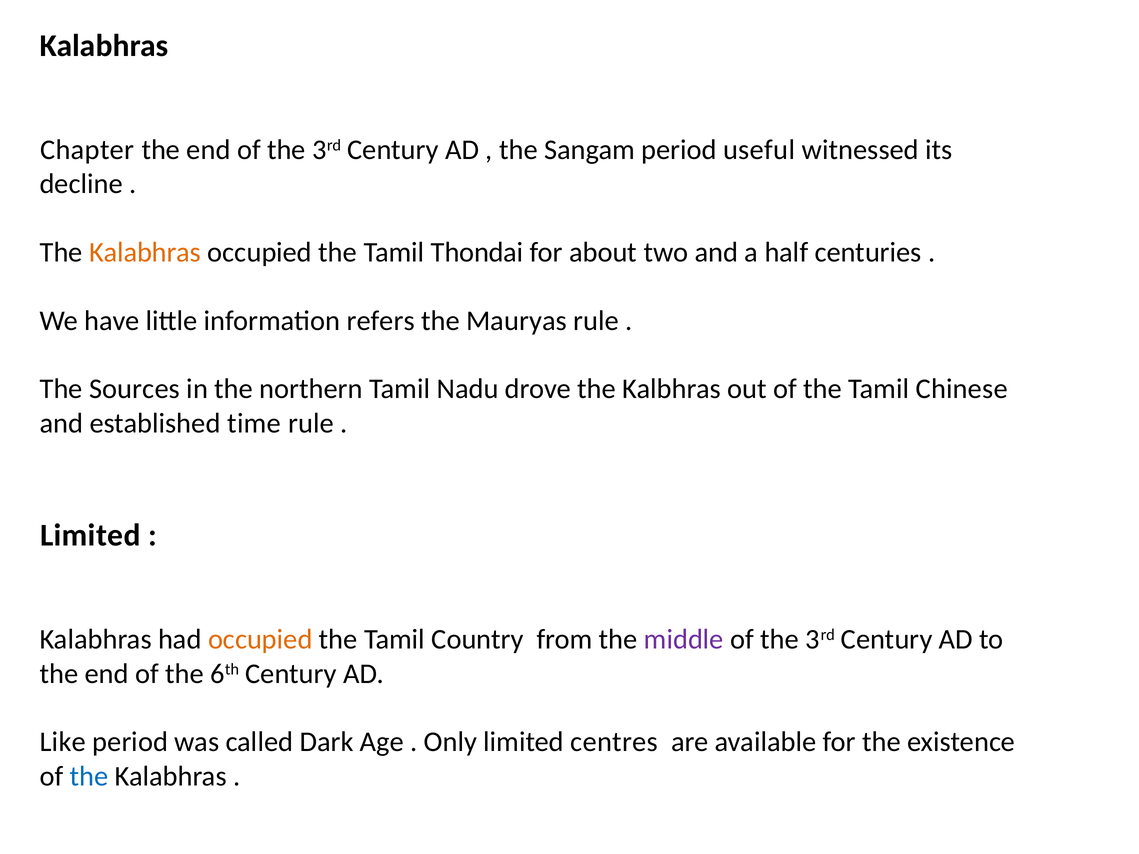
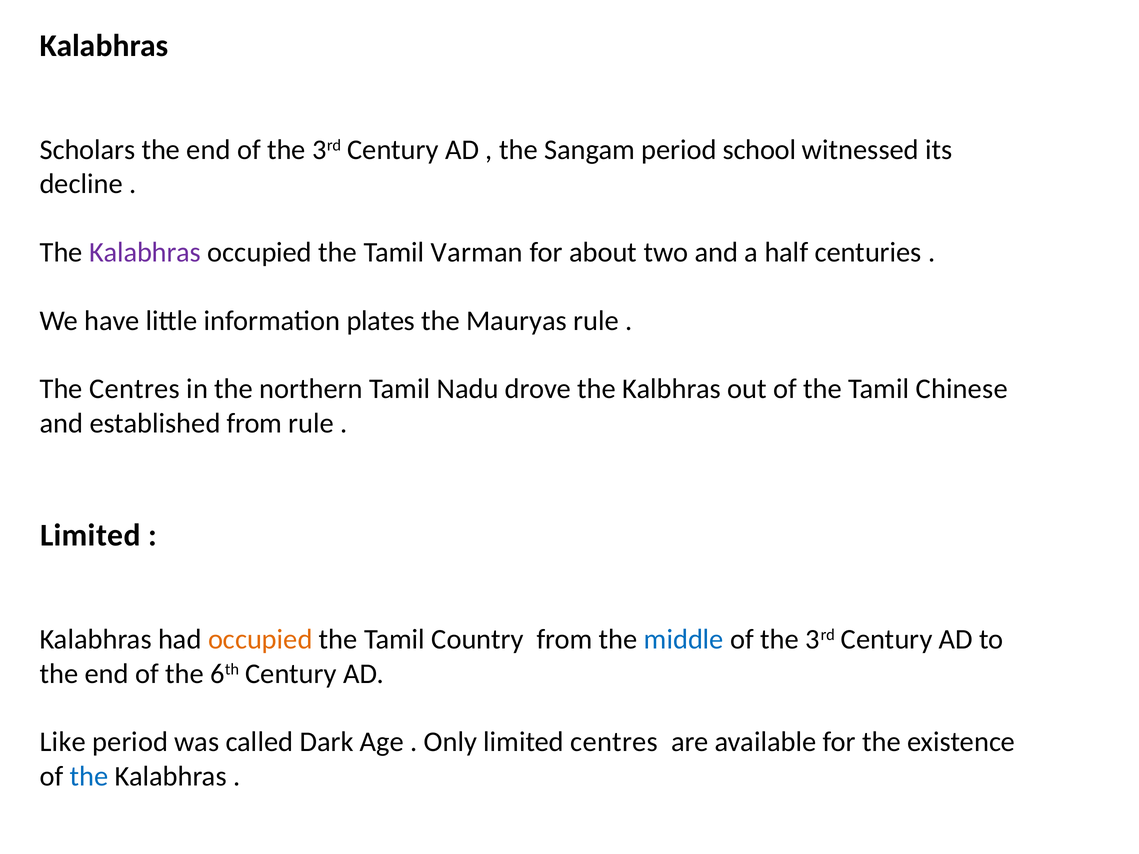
Chapter: Chapter -> Scholars (87, 150)
useful: useful -> school (759, 150)
Kalabhras colour: orange -> purple (145, 252)
Thondai: Thondai -> Varman (477, 252)
refers: refers -> plates (381, 321)
The Sources: Sources -> Centres (134, 389)
established time: time -> from (254, 423)
middle colour: purple -> blue (684, 640)
